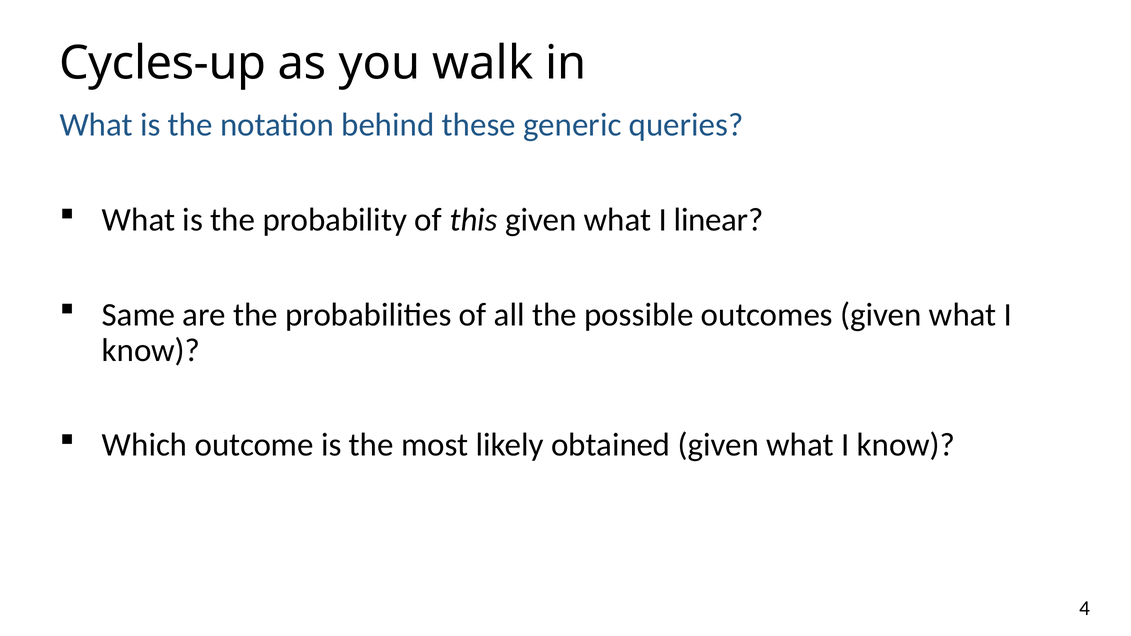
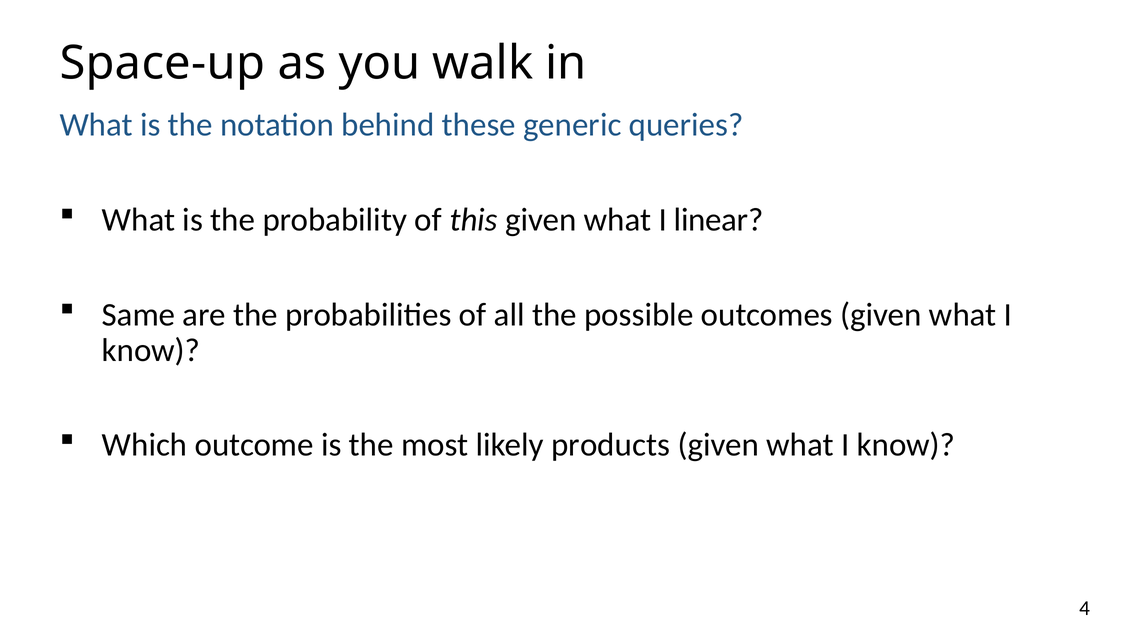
Cycles-up: Cycles-up -> Space-up (162, 63)
obtained: obtained -> products (611, 445)
